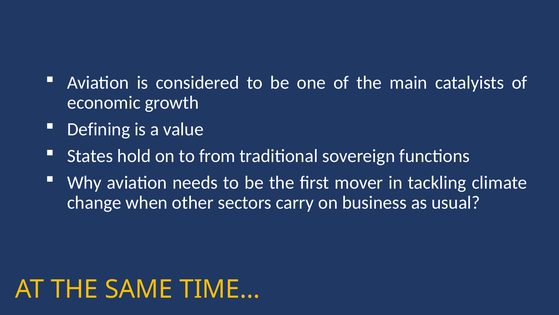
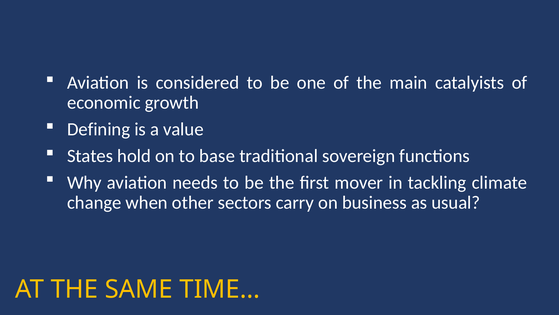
from: from -> base (217, 156)
